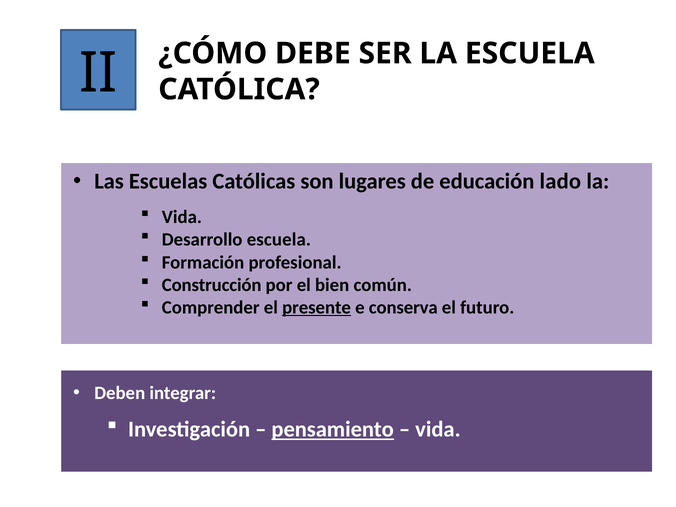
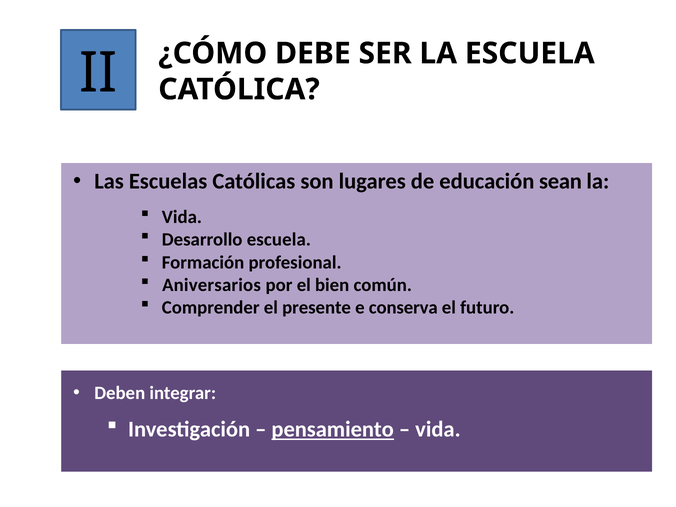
lado: lado -> sean (561, 181)
Construcción: Construcción -> Aniversarios (212, 285)
presente underline: present -> none (317, 307)
